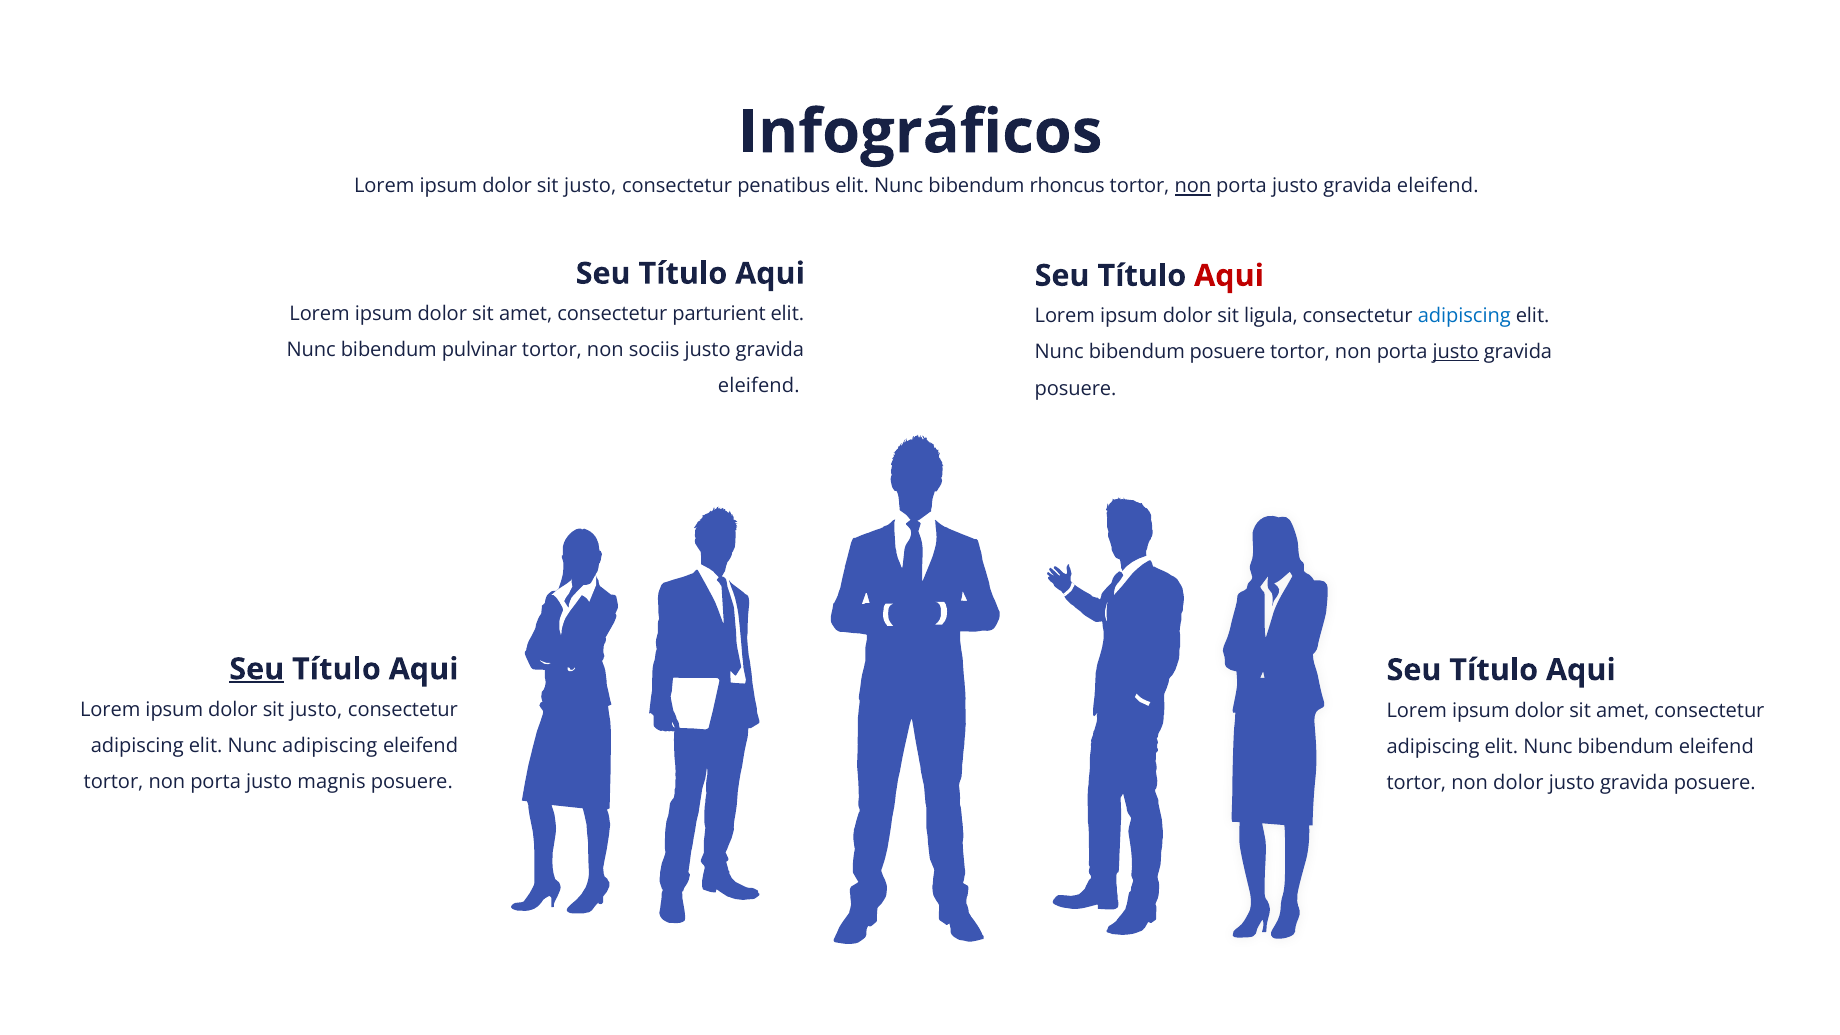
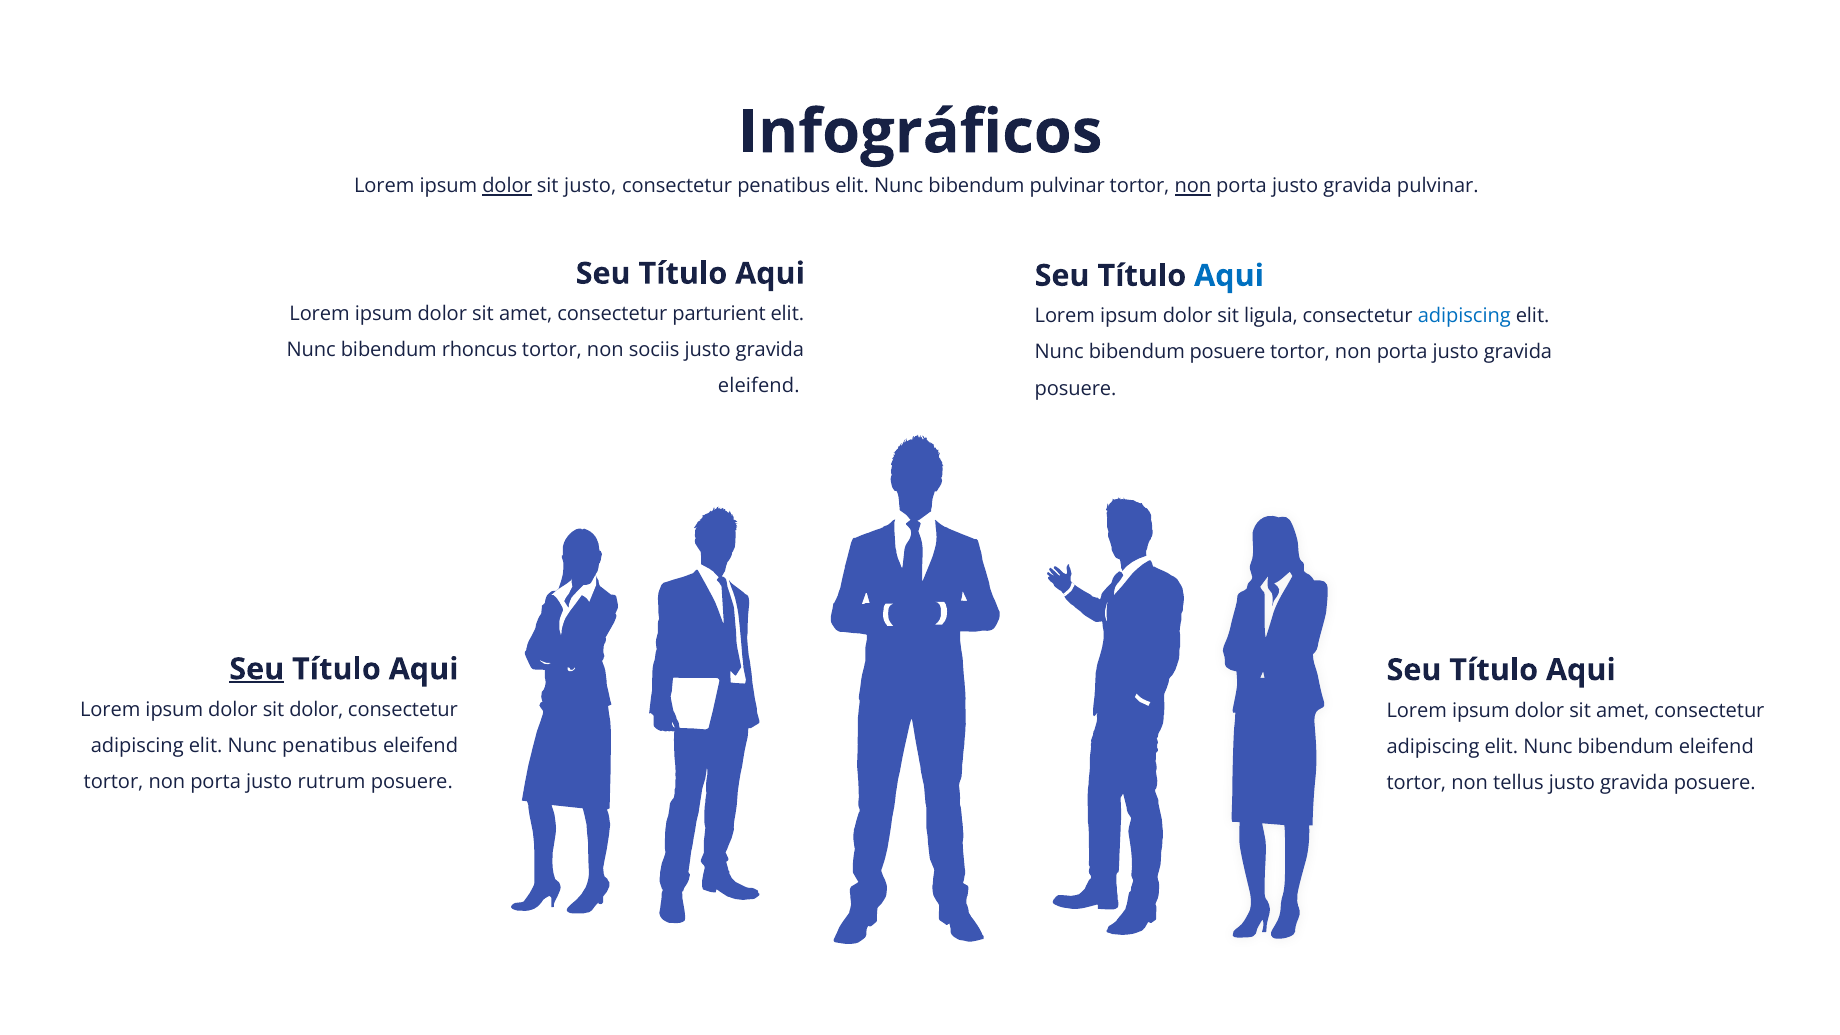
dolor underline: none -> present (507, 186)
bibendum rhoncus: rhoncus -> pulvinar (1067, 186)
porta justo gravida eleifend: eleifend -> pulvinar (1438, 186)
Aqui colour: red -> blue (1229, 276)
pulvinar: pulvinar -> rhoncus (479, 350)
justo underline: present -> none (1456, 352)
justo: justo -> dolor (316, 709)
Nunc adipiscing: adipiscing -> penatibus (330, 746)
magnis: magnis -> rutrum (331, 782)
non dolor: dolor -> tellus (1518, 783)
